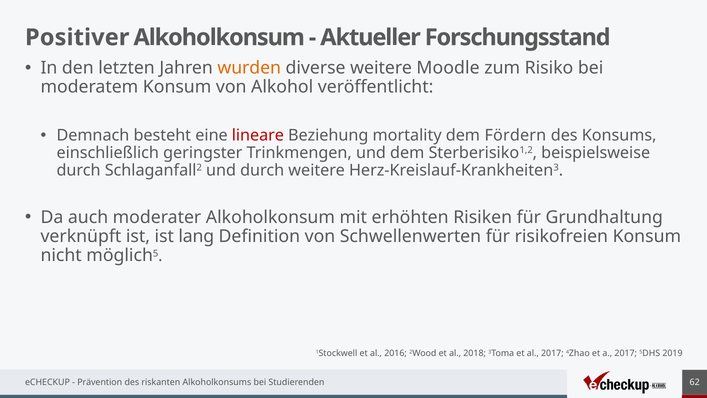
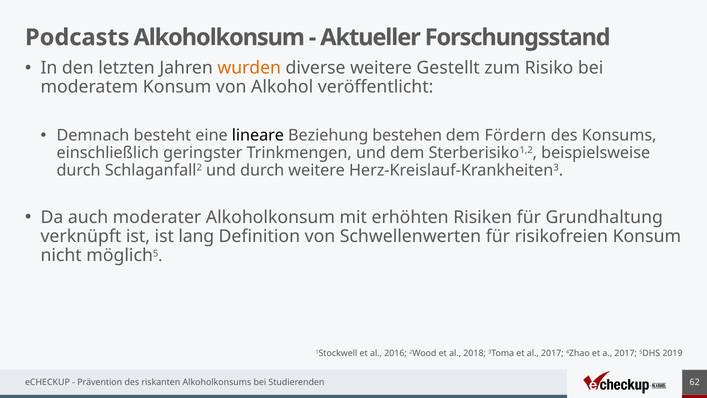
Positiver: Positiver -> Podcasts (77, 37)
Moodle: Moodle -> Gestellt (448, 68)
lineare colour: red -> black (258, 135)
mortality: mortality -> bestehen (407, 135)
